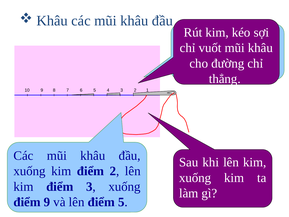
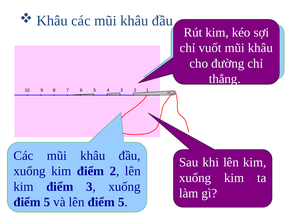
9: 9 -> 5 (47, 202)
